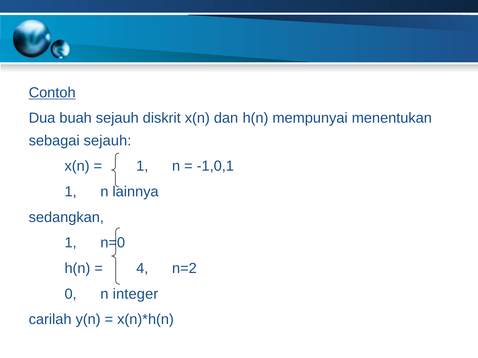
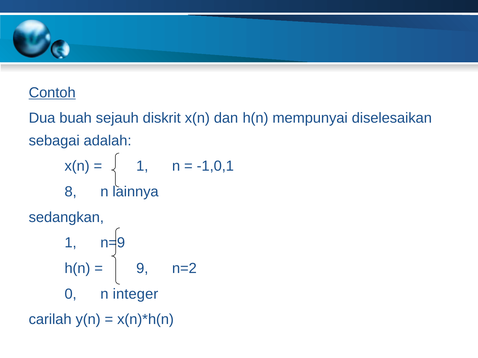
menentukan: menentukan -> diselesaikan (392, 118)
sebagai sejauh: sejauh -> adalah (108, 141)
1: 1 -> 8 (71, 192)
n=0: n=0 -> n=9 (113, 243)
4: 4 -> 9 (142, 269)
